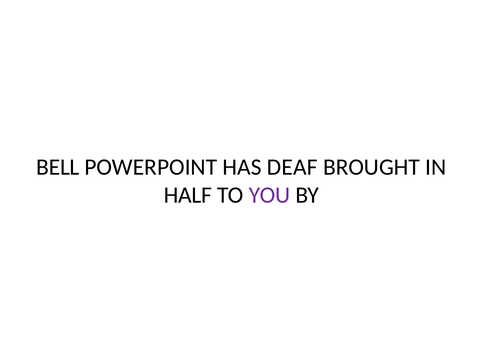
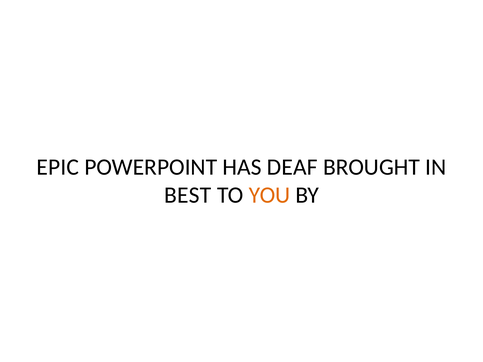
BELL: BELL -> EPIC (58, 167)
HALF: HALF -> BEST (188, 195)
YOU colour: purple -> orange (270, 195)
